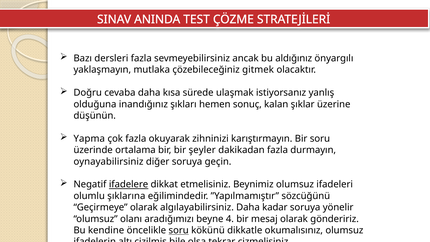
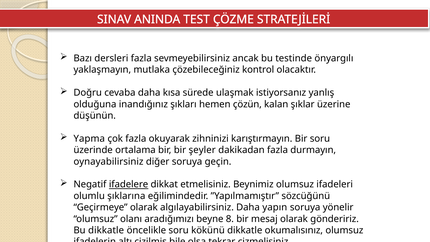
aldığınız: aldığınız -> testinde (294, 58)
gitmek: gitmek -> kontrol (258, 70)
sonuç: sonuç -> çözün (247, 104)
kadar: kadar -> yapın (275, 207)
4: 4 -> 8 (230, 219)
Bu kendine: kendine -> dikkatle (106, 230)
soru underline: present -> none (179, 230)
